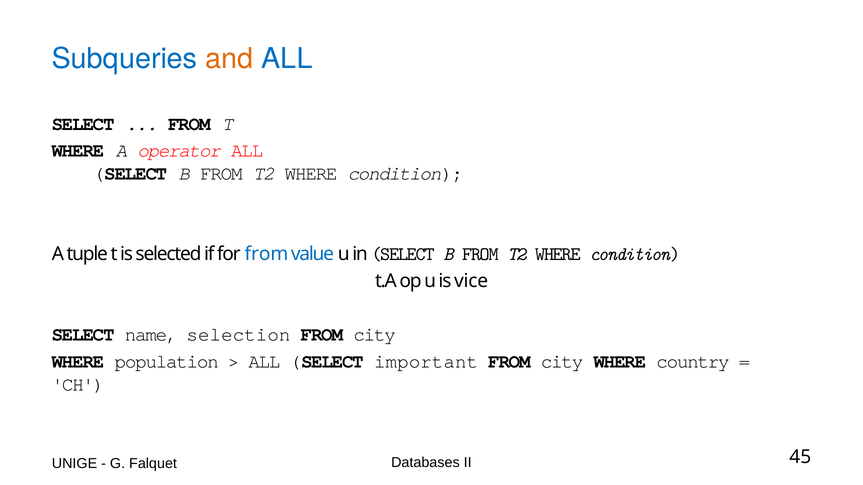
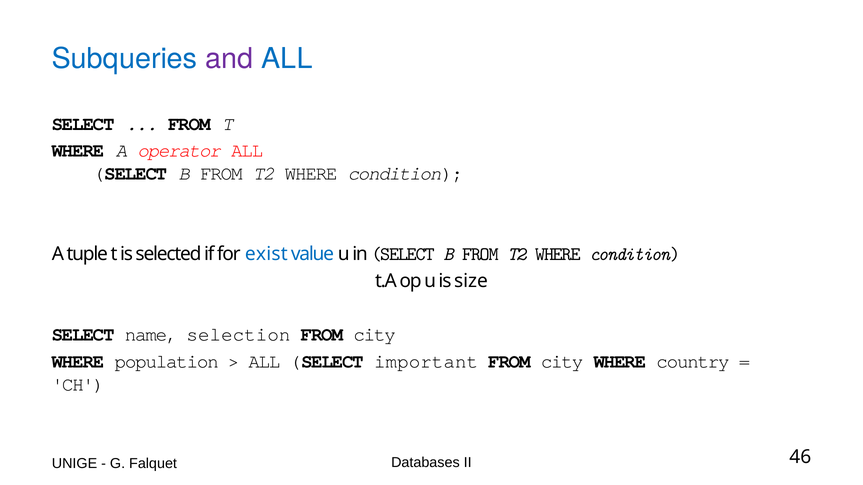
and colour: orange -> purple (229, 59)
for from: from -> exist (266, 254)
vice: vice -> size (471, 281)
45: 45 -> 46 (800, 457)
